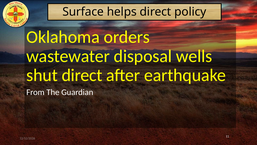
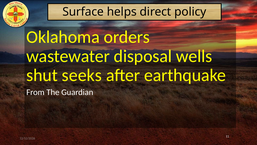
shut direct: direct -> seeks (82, 75)
